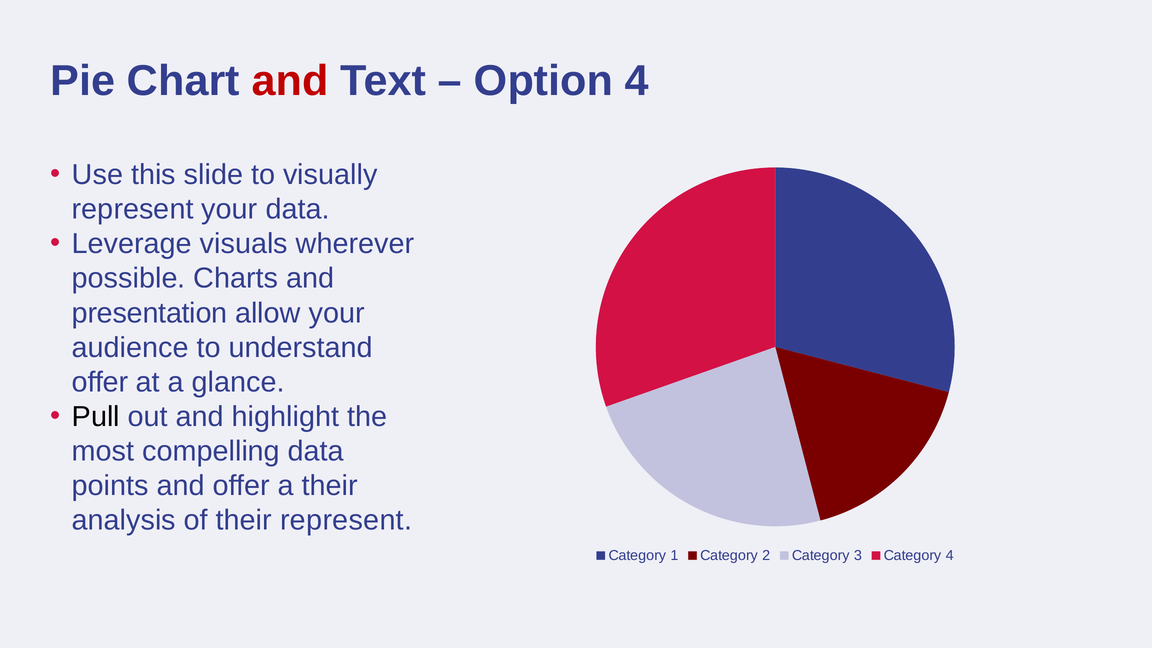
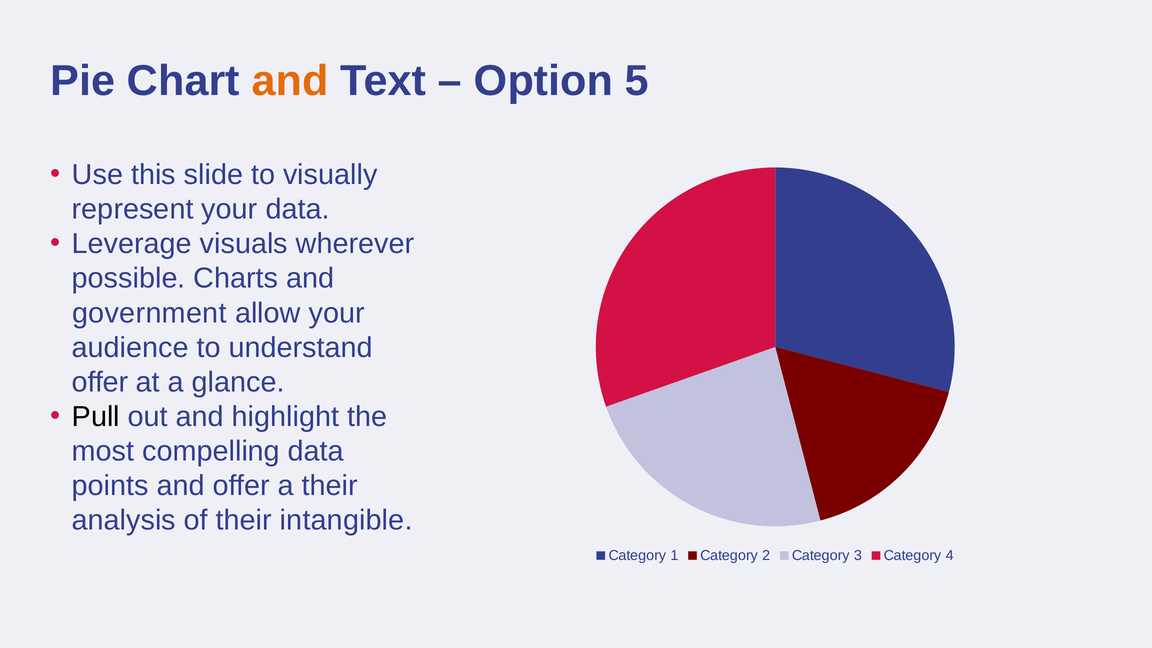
and colour: red -> orange (290, 81)
Option 4: 4 -> 5 (637, 81)
presentation: presentation -> government (149, 313)
their represent: represent -> intangible (346, 520)
